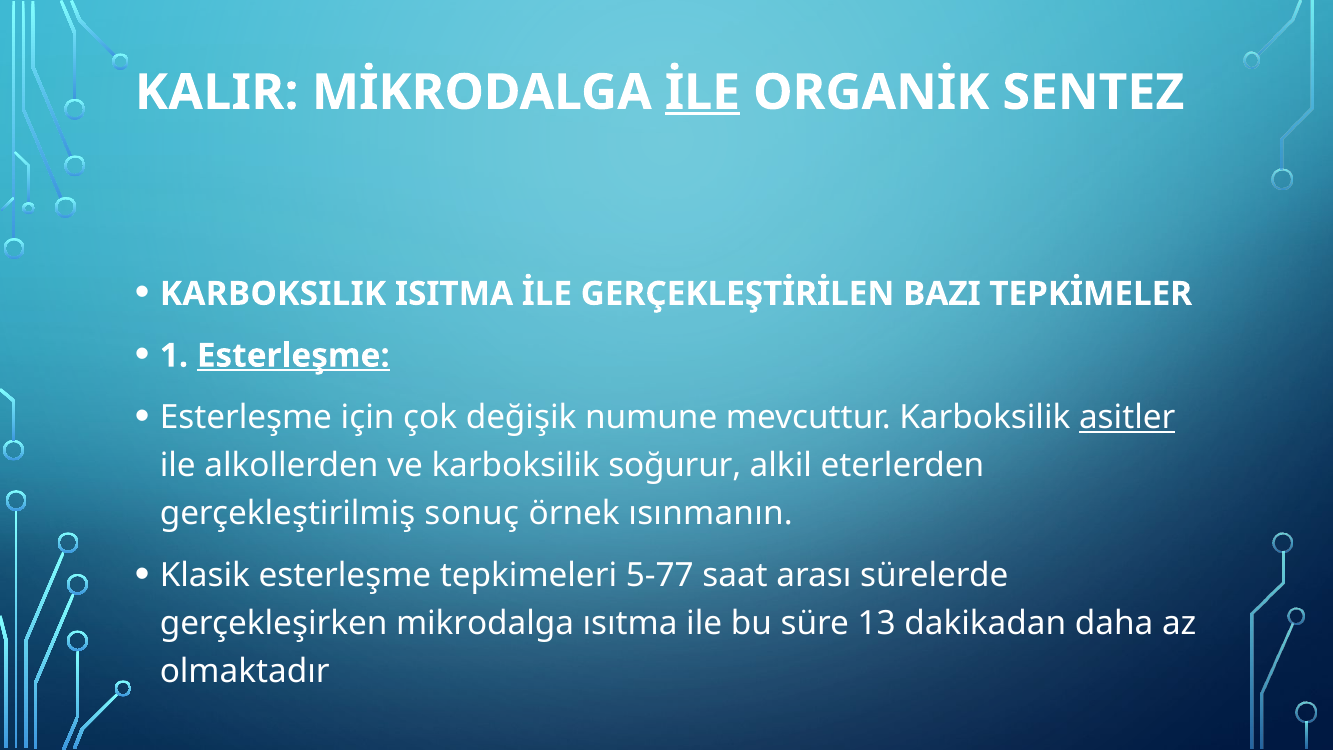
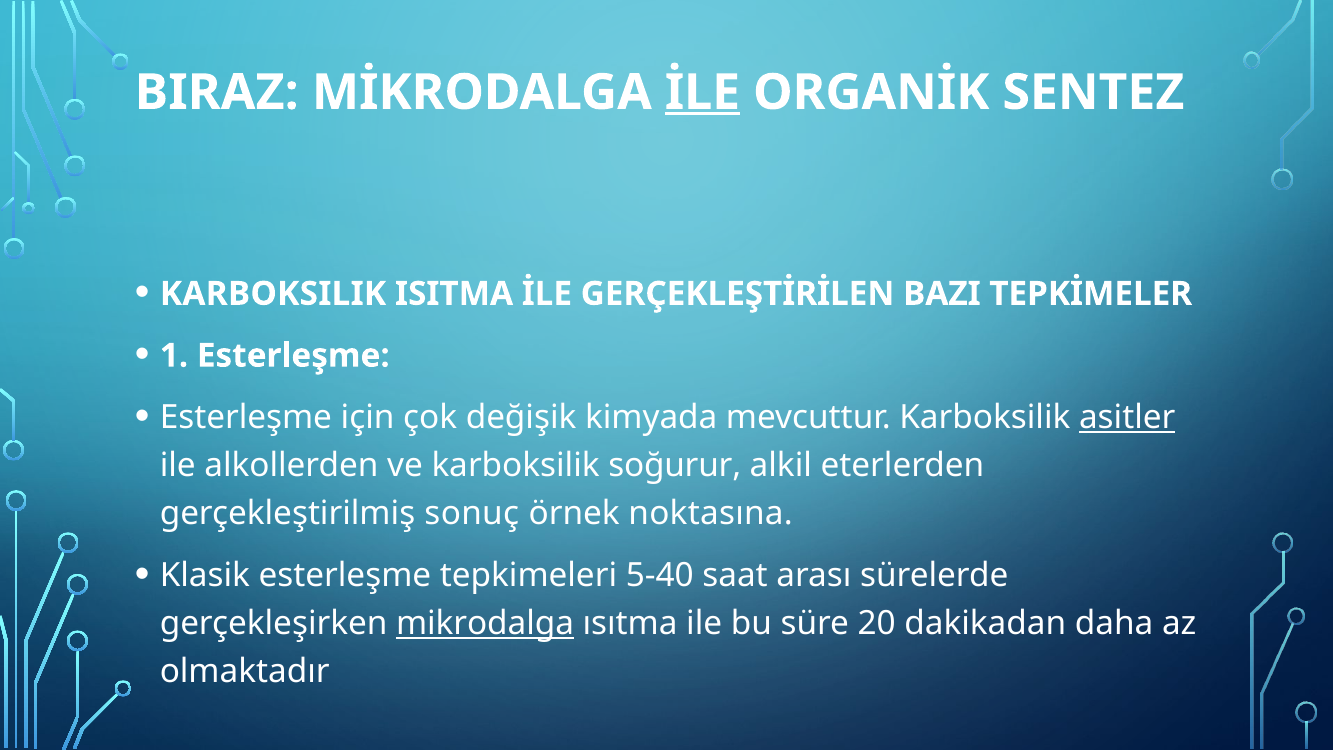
KALIR: KALIR -> BIRAZ (217, 92)
Esterleşme underline: present -> none (293, 356)
numune: numune -> kimyada (651, 417)
ısınmanın: ısınmanın -> noktasına (711, 513)
5-77: 5-77 -> 5-40 (660, 575)
mikrodalga underline: none -> present (485, 623)
13: 13 -> 20 (877, 623)
